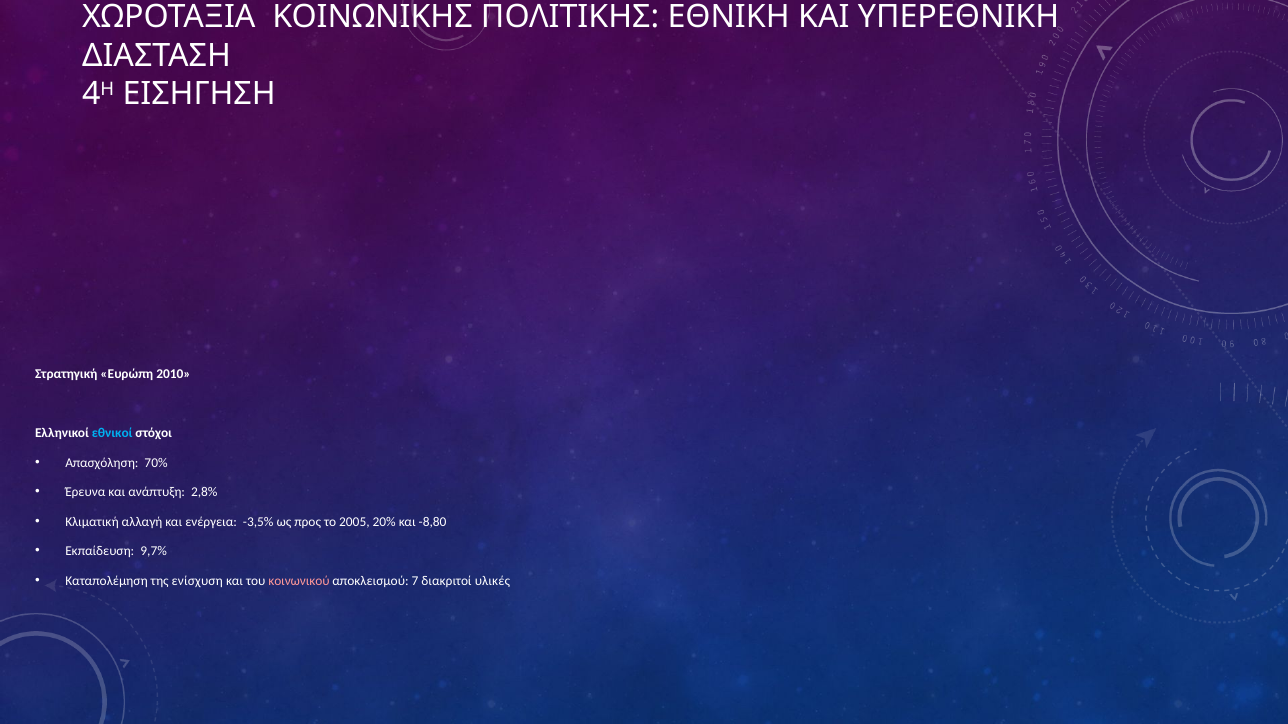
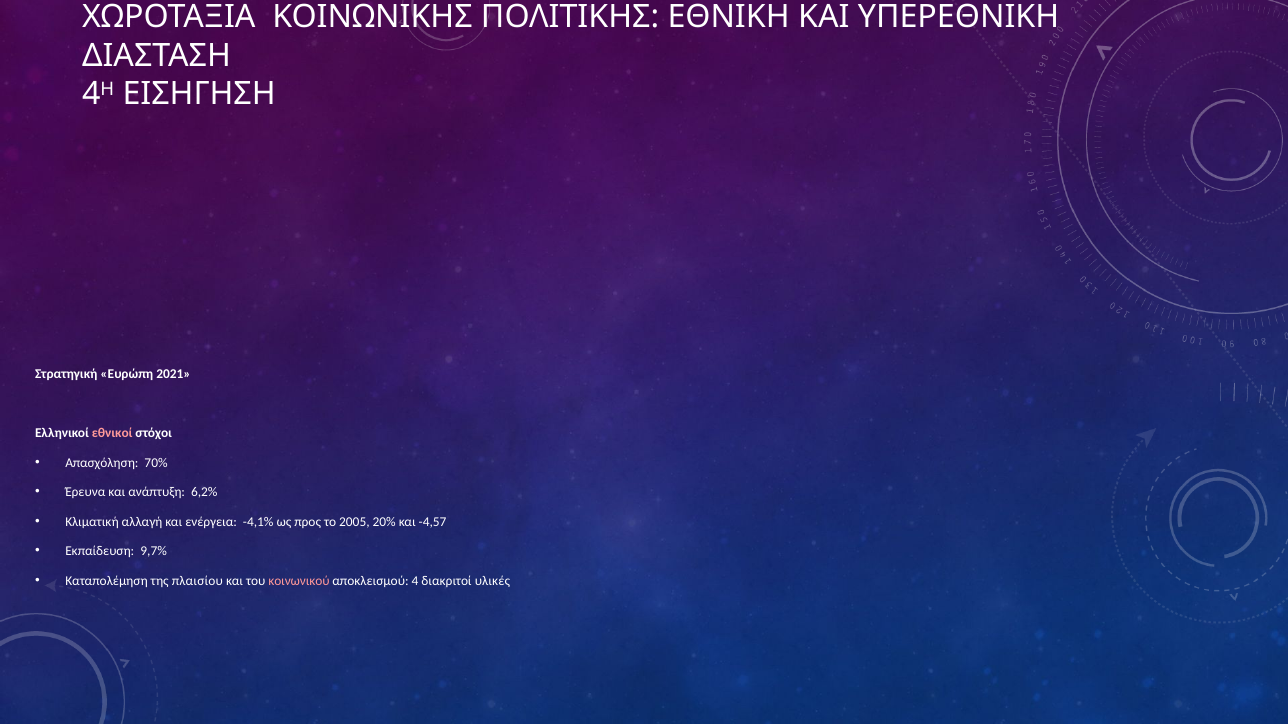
2010: 2010 -> 2021 (173, 374)
εθνικοί colour: light blue -> pink (112, 433)
2,8%: 2,8% -> 6,2% (204, 492)
-3,5%: -3,5% -> -4,1% (258, 522)
-8,80: -8,80 -> -4,57 (433, 522)
ενίσχυση: ενίσχυση -> πλαισίου (197, 581)
7: 7 -> 4 (415, 581)
